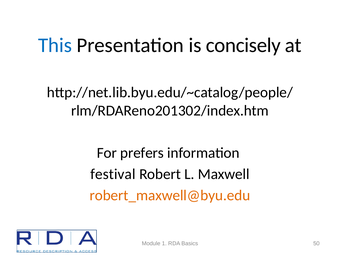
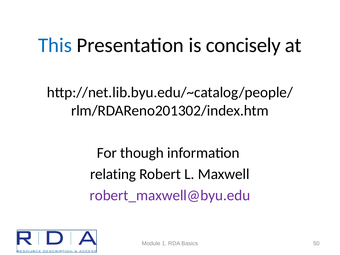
prefers: prefers -> though (142, 153)
festival: festival -> relating (113, 174)
robert_maxwell@byu.edu colour: orange -> purple (170, 195)
